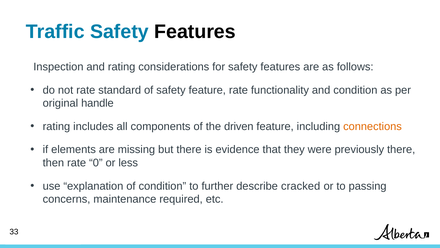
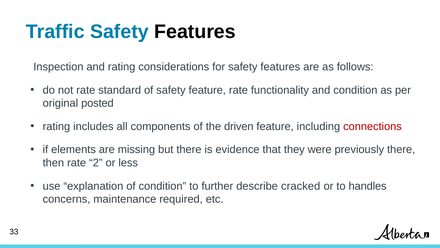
handle: handle -> posted (97, 103)
connections colour: orange -> red (372, 126)
0: 0 -> 2 (96, 163)
passing: passing -> handles (368, 186)
